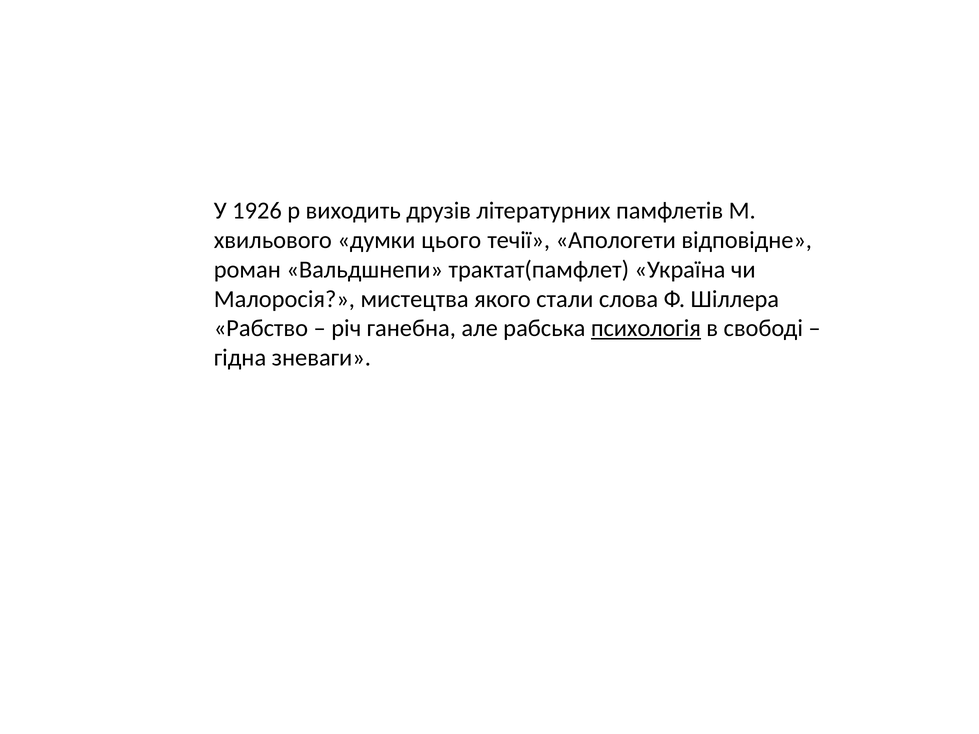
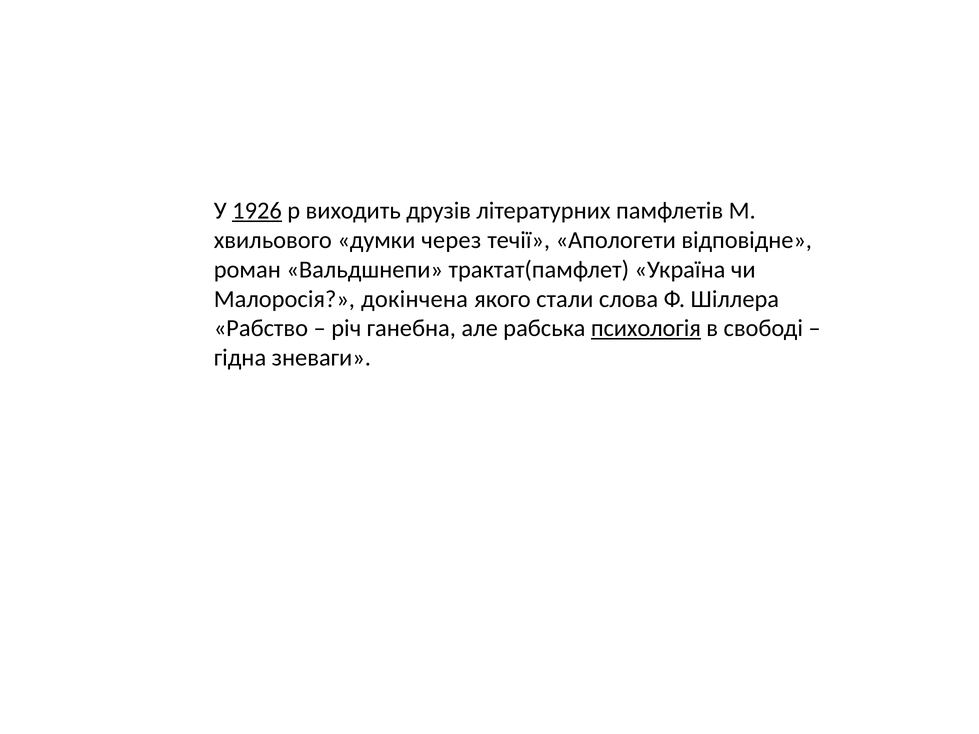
1926 underline: none -> present (257, 211)
цього: цього -> через (451, 240)
мистецтва: мистецтва -> докінчена (414, 299)
